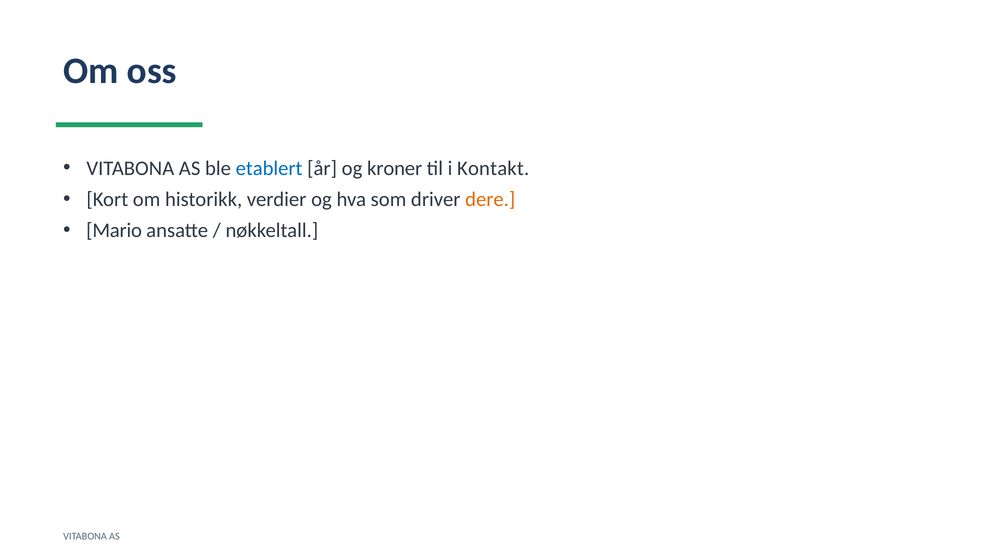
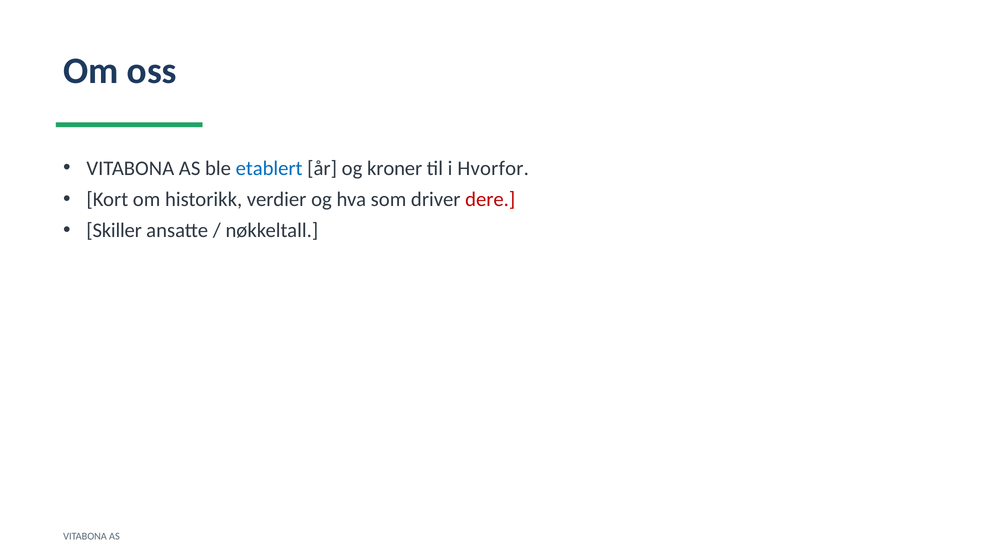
Kontakt: Kontakt -> Hvorfor (493, 168)
dere colour: orange -> red (490, 199)
Mario: Mario -> Skiller (114, 230)
